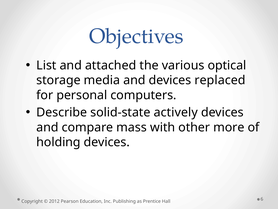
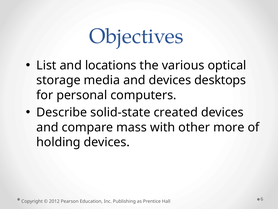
attached: attached -> locations (111, 65)
replaced: replaced -> desktops (220, 80)
actively: actively -> created (176, 112)
